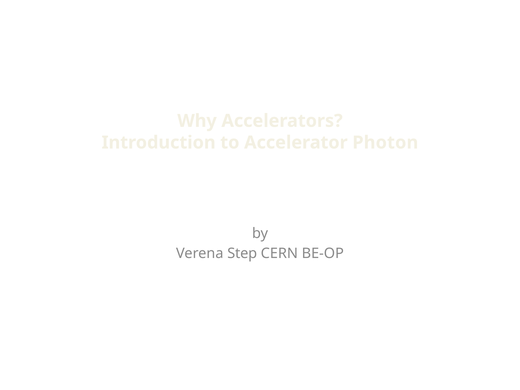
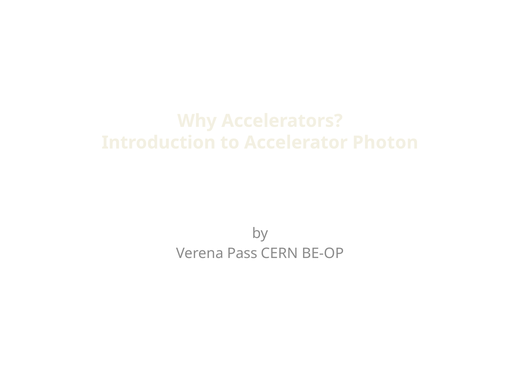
Step: Step -> Pass (242, 254)
